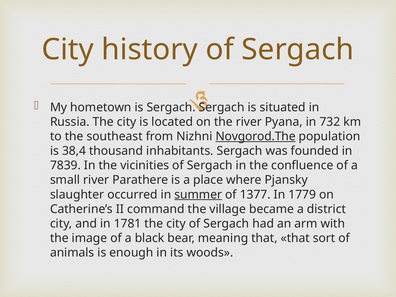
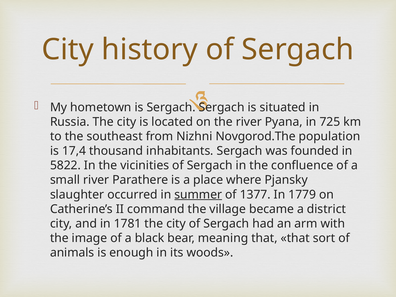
732: 732 -> 725 (330, 122)
Novgorod.The underline: present -> none (256, 136)
38,4: 38,4 -> 17,4 (74, 151)
7839: 7839 -> 5822 (65, 165)
